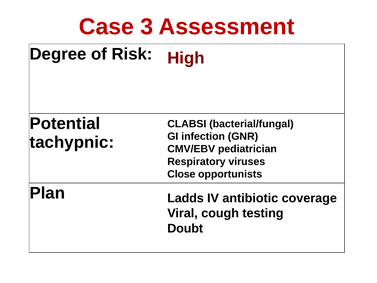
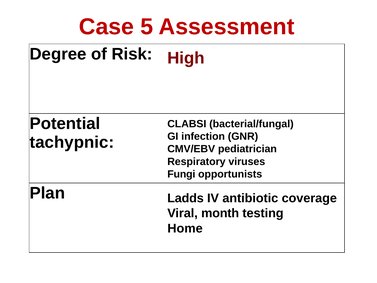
3: 3 -> 5 (147, 27)
Close: Close -> Fungi (181, 174)
cough: cough -> month (220, 213)
Doubt: Doubt -> Home (185, 228)
